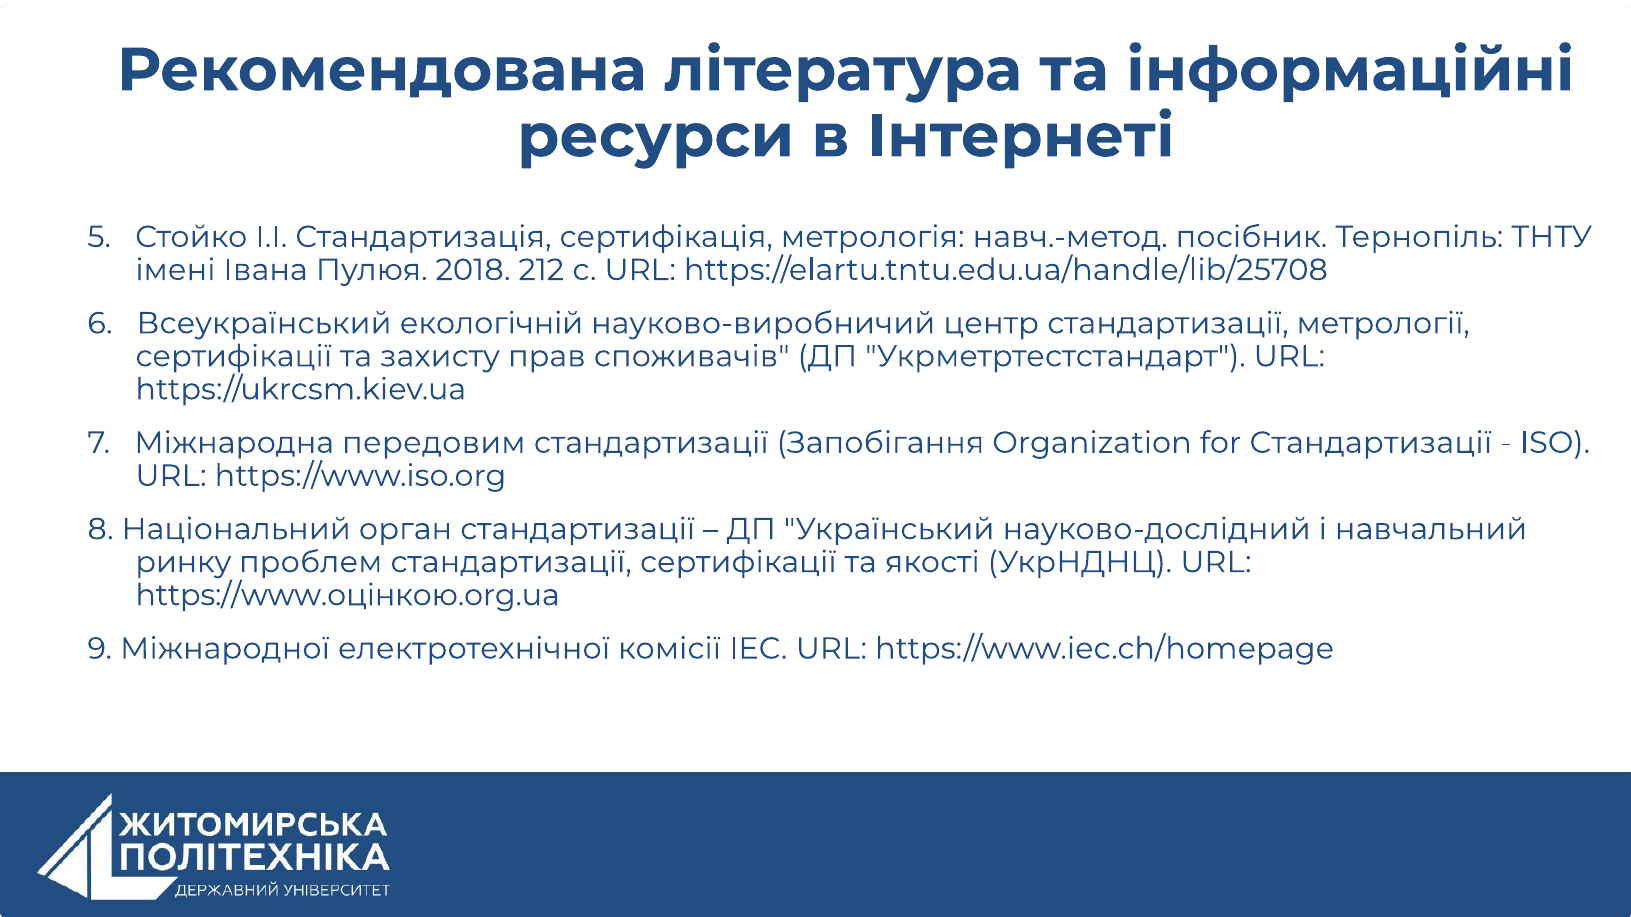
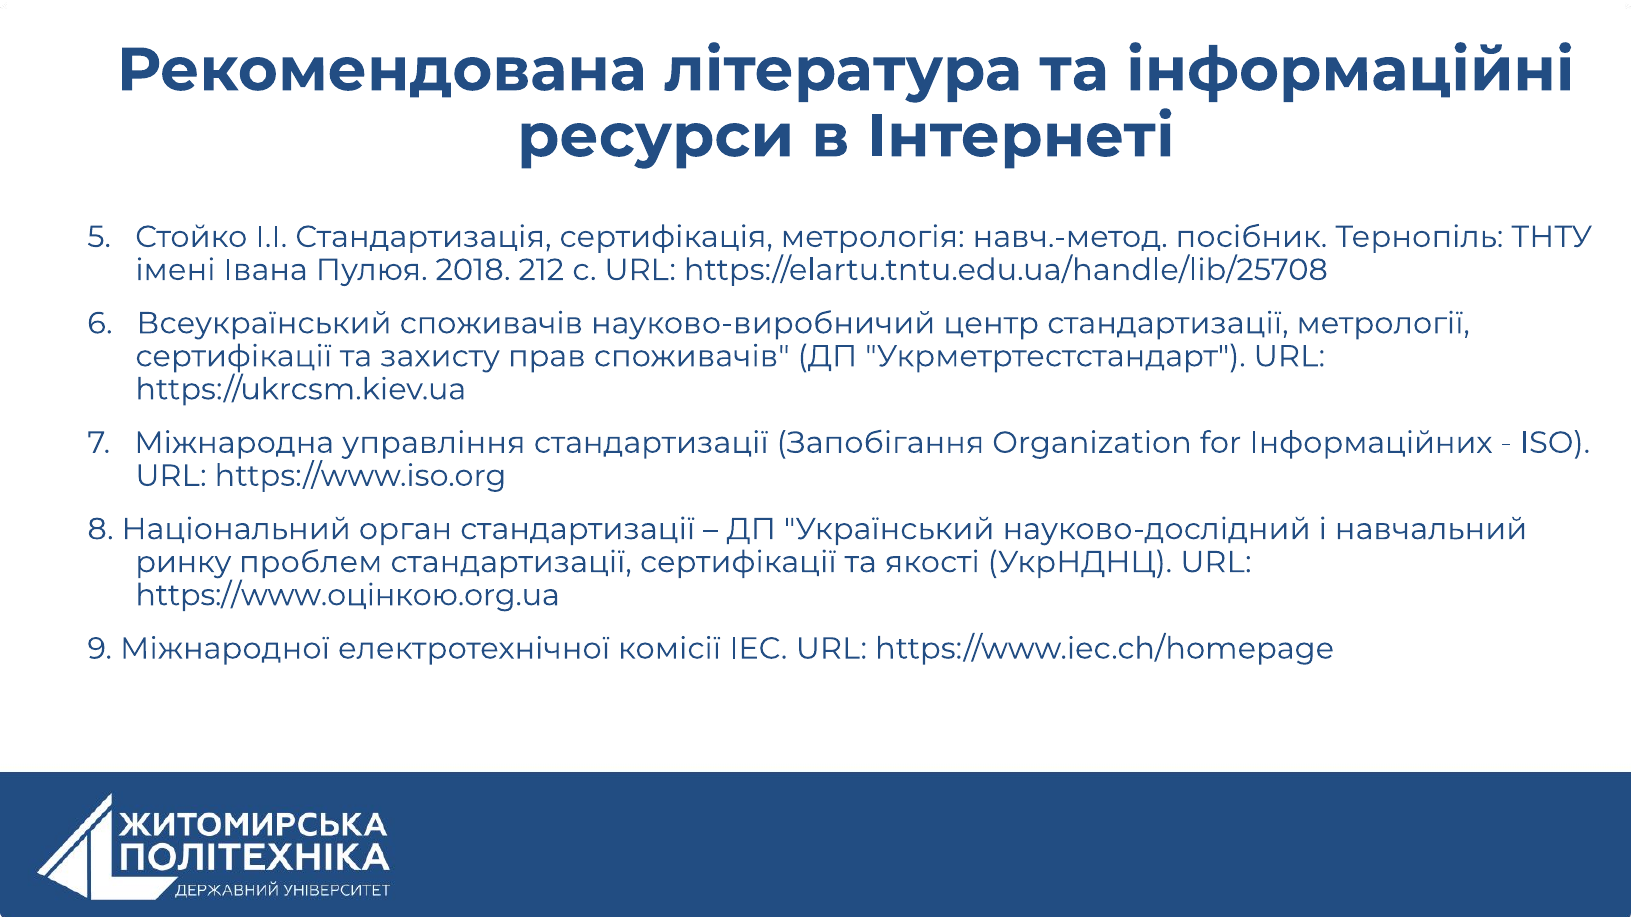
Всеукраїнський екологічній: екологічній -> споживачів (491, 323)
передовим: передовим -> управління (434, 443)
for Стандартизації: Стандартизації -> Інформаційних (1371, 443)
